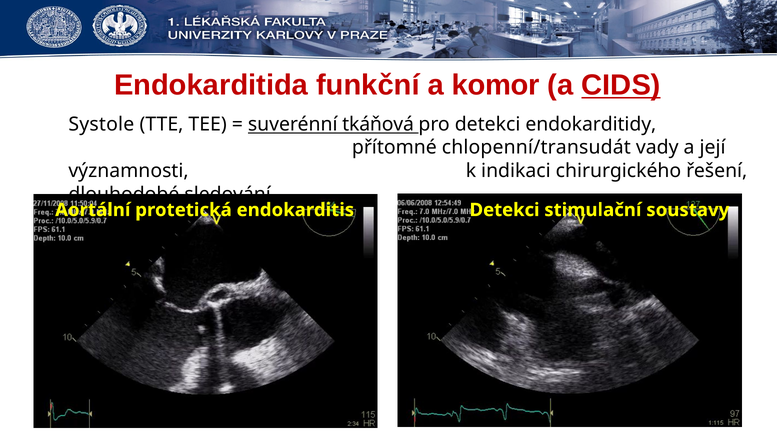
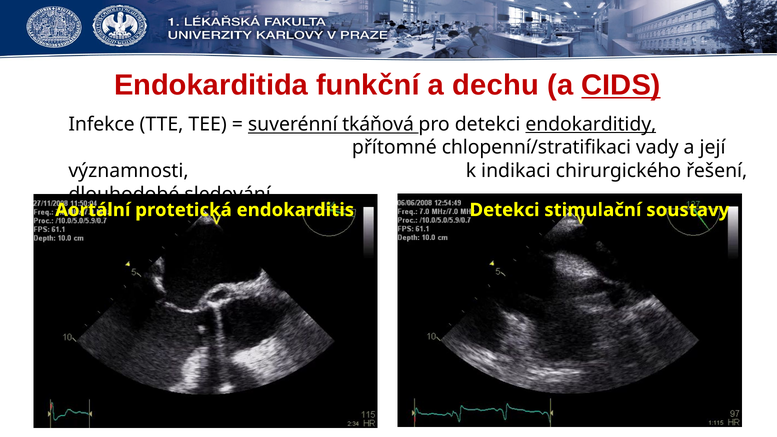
komor: komor -> dechu (496, 85)
Systole: Systole -> Infekce (102, 124)
endokarditidy underline: none -> present (591, 124)
chlopenní/transudát: chlopenní/transudát -> chlopenní/stratifikaci (536, 148)
